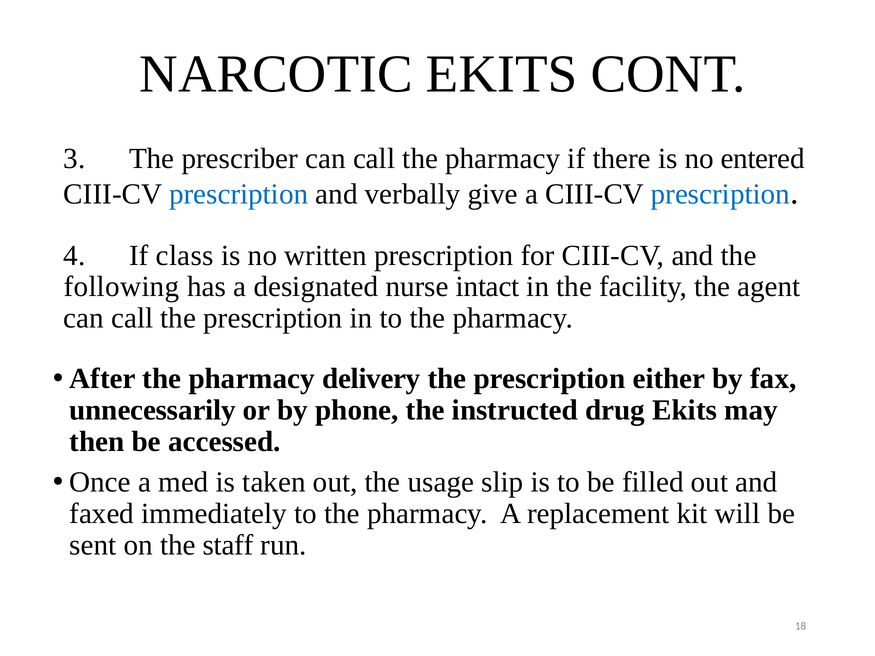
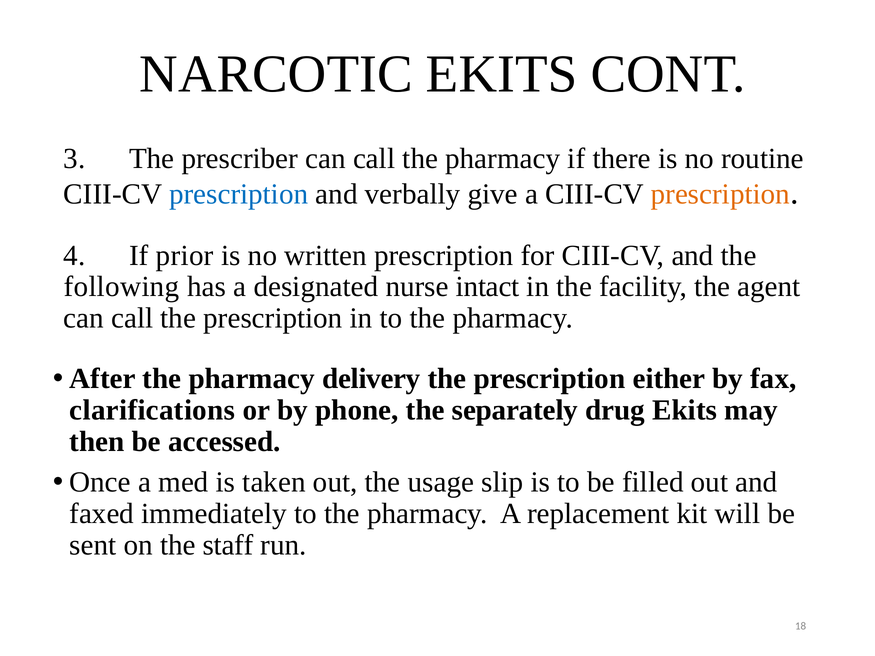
entered: entered -> routine (762, 159)
prescription colour: blue -> orange (720, 194)
class: class -> prior (185, 255)
unnecessarily: unnecessarily -> clarifications (152, 410)
instructed: instructed -> separately (515, 410)
